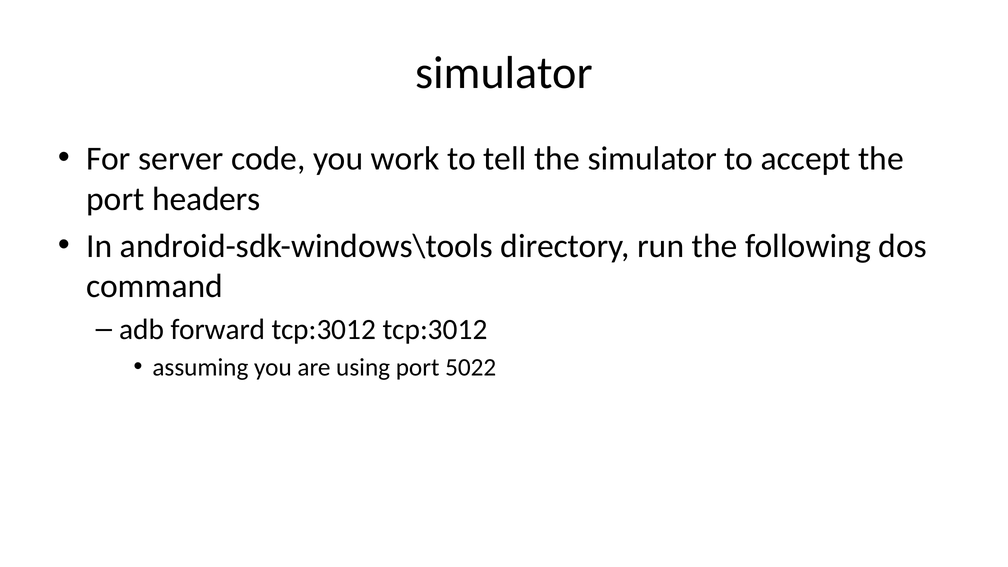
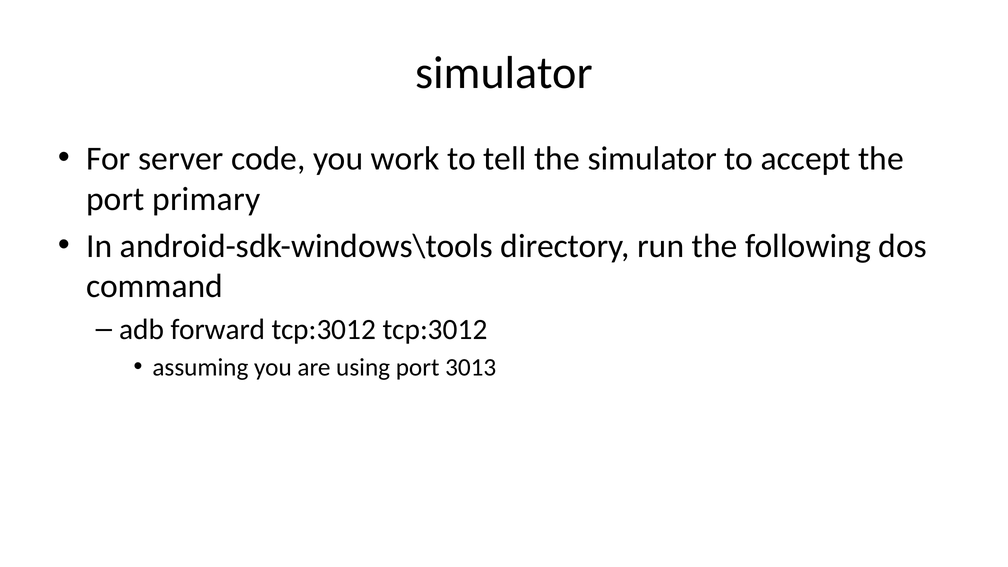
headers: headers -> primary (206, 199)
5022: 5022 -> 3013 (471, 367)
